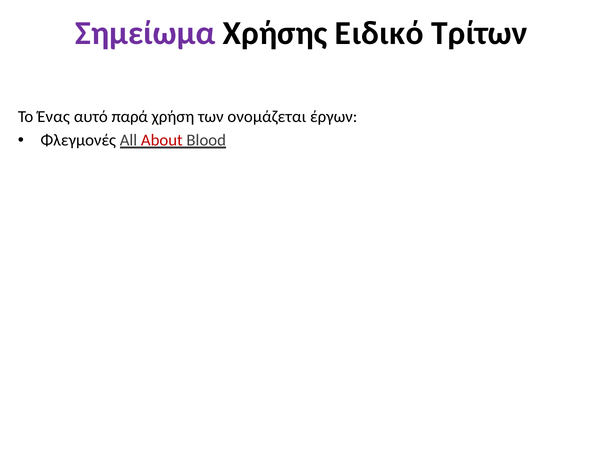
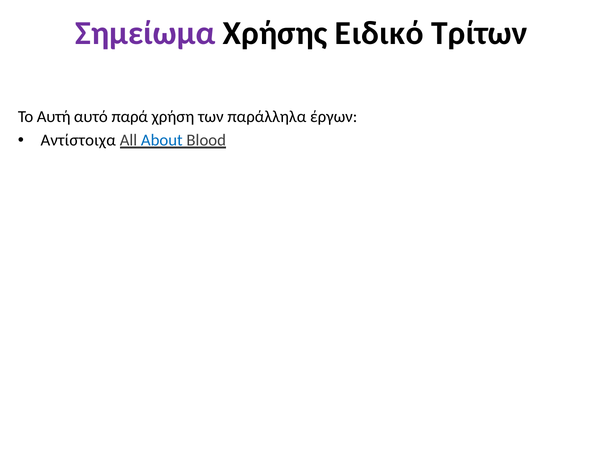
Ένας: Ένας -> Αυτή (54, 117)
ονομάζεται: ονομάζεται -> παράλληλα (267, 117)
Φλεγμονές: Φλεγμονές -> Αντίστοιχα (78, 140)
About colour: red -> blue (162, 140)
